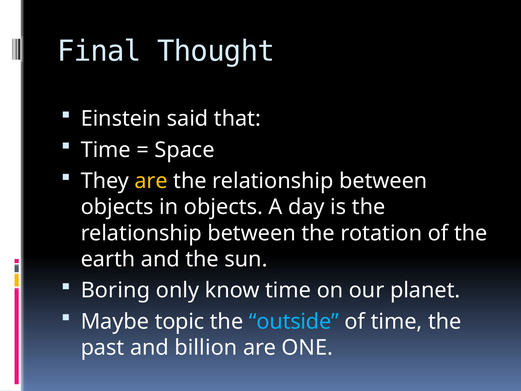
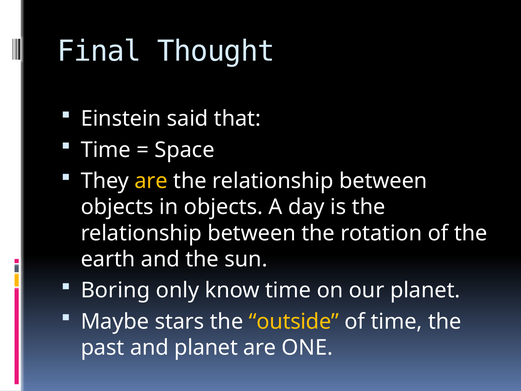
topic: topic -> stars (179, 321)
outside colour: light blue -> yellow (294, 321)
and billion: billion -> planet (206, 347)
